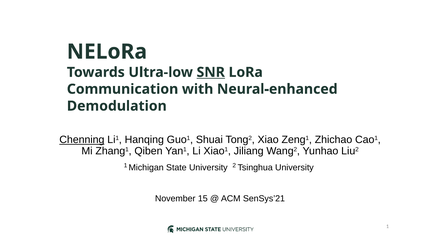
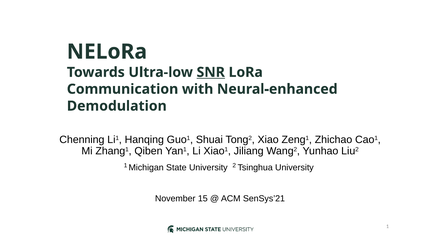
Chenning underline: present -> none (82, 140)
